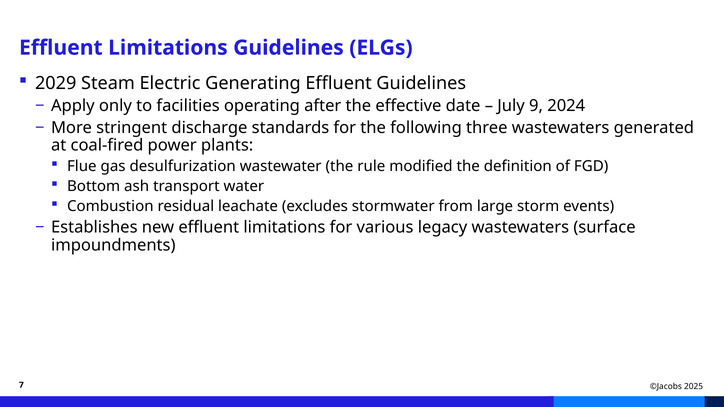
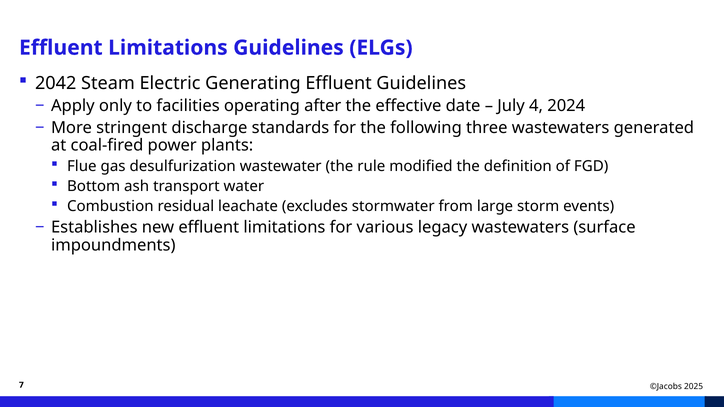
2029: 2029 -> 2042 (56, 83)
9: 9 -> 4 (536, 106)
